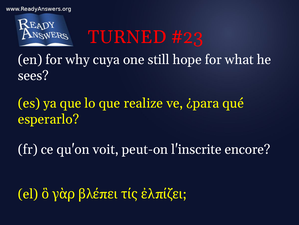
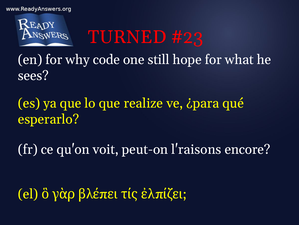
cuya: cuya -> code (106, 60)
l'inscrite: l'inscrite -> l'raisons (196, 149)
